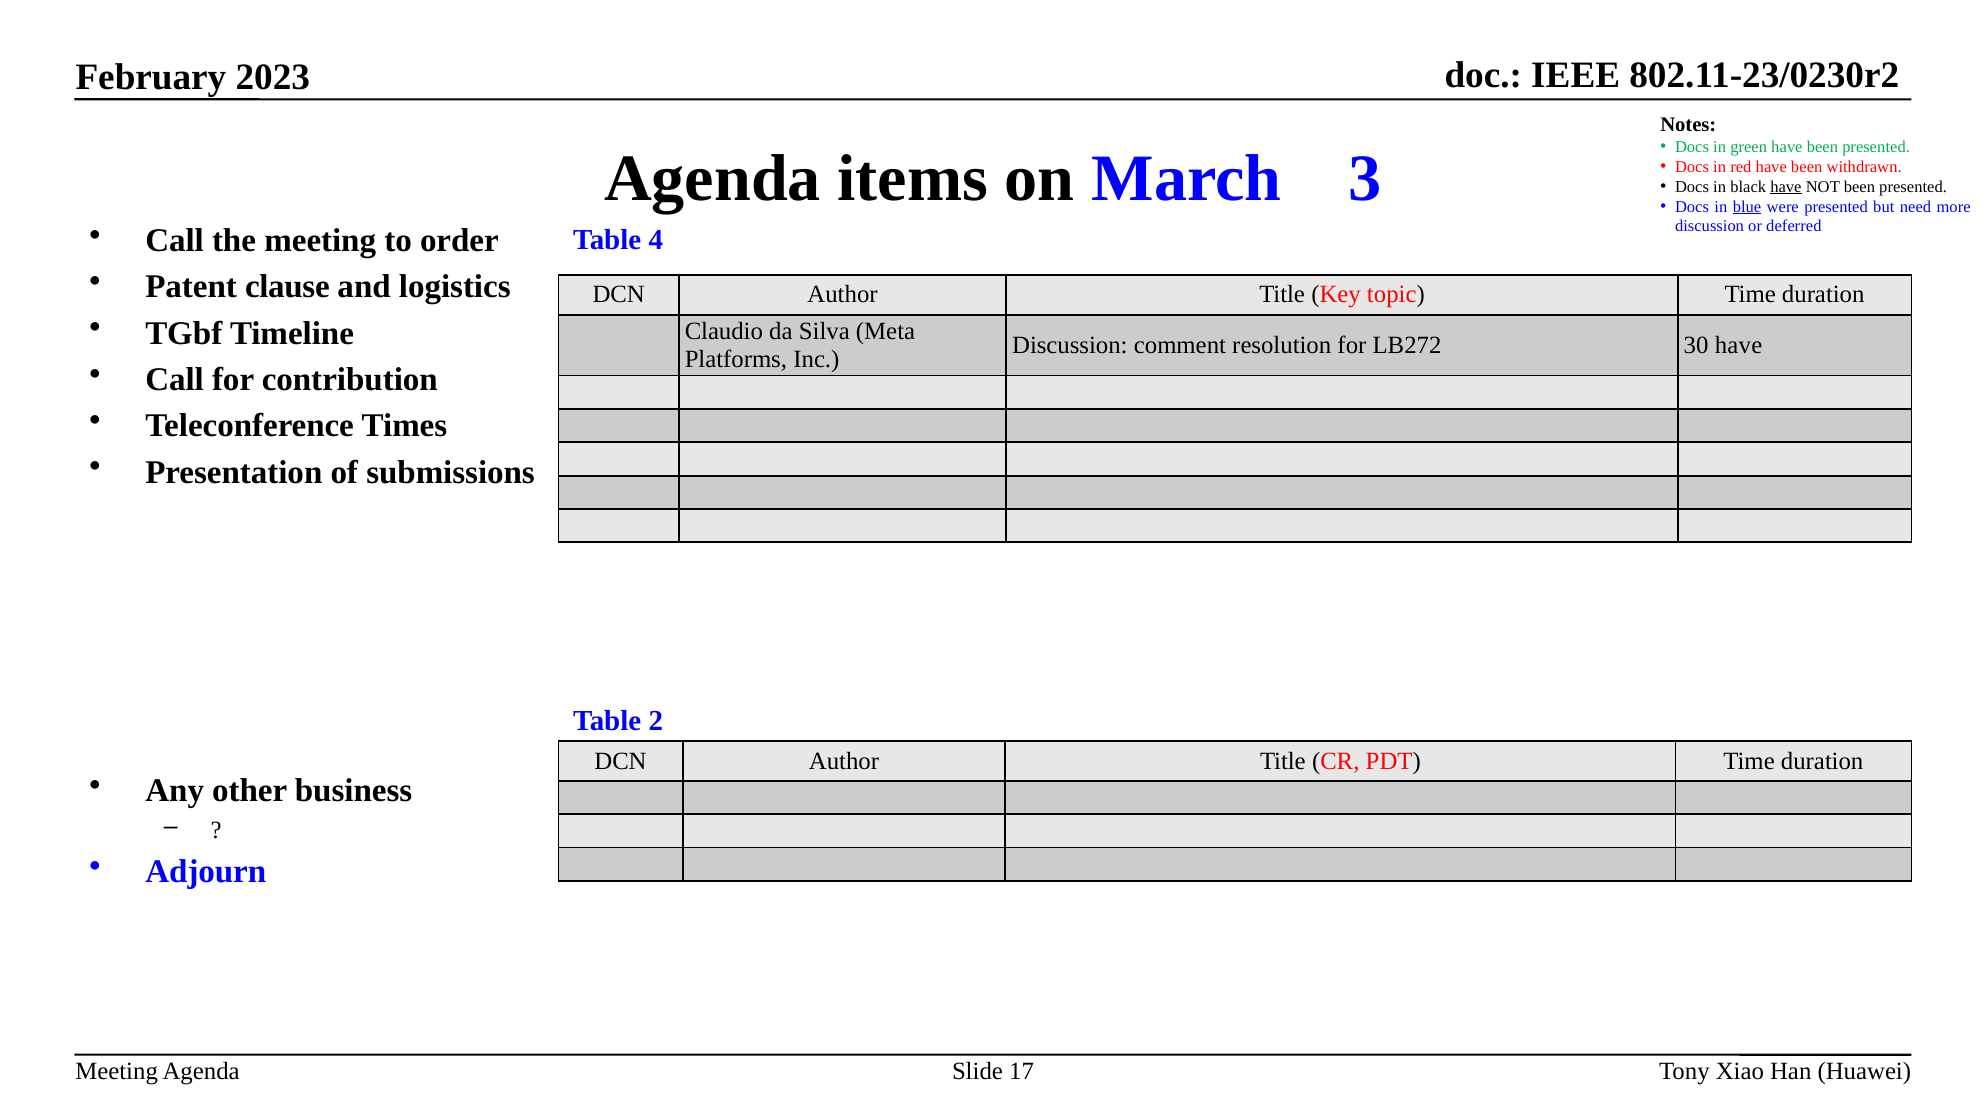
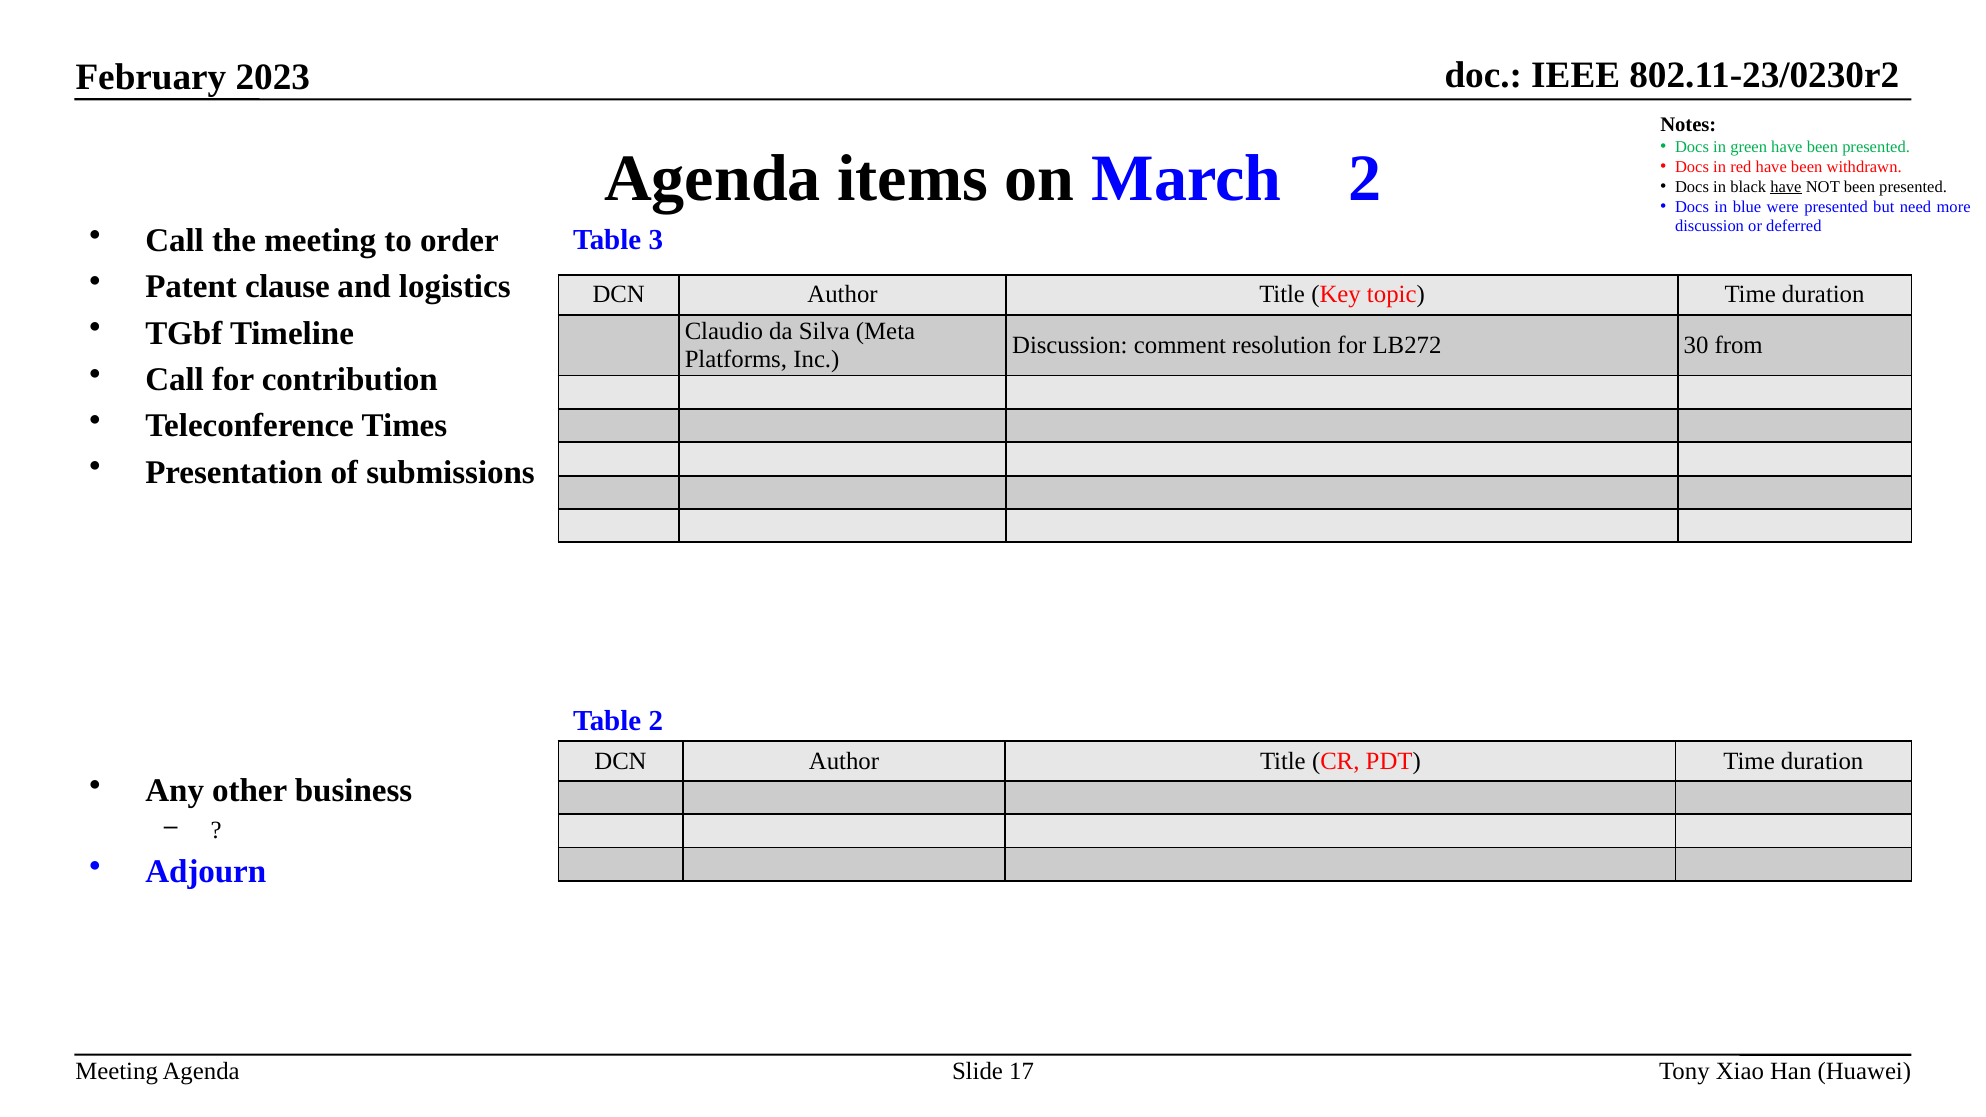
March 3: 3 -> 2 (1365, 178)
blue underline: present -> none (1747, 207)
4: 4 -> 3 (656, 240)
30 have: have -> from (1739, 345)
